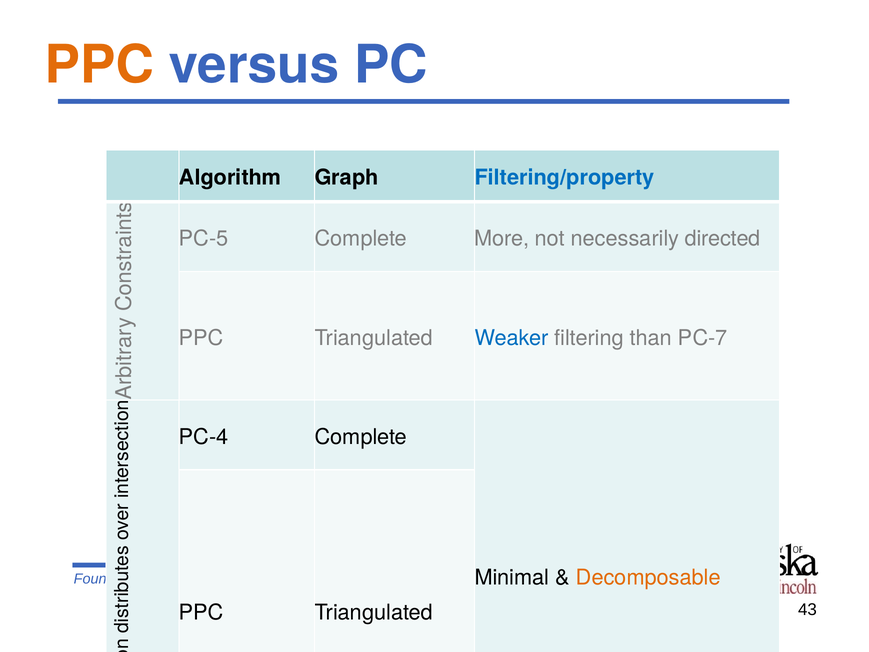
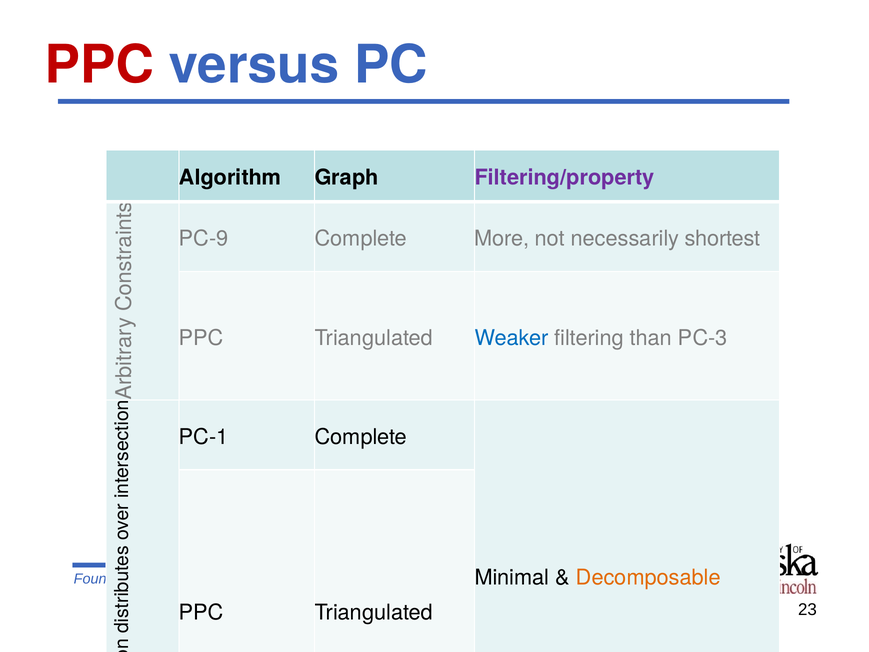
PPC colour: orange -> red (99, 65)
Filtering/property colour: blue -> purple (564, 177)
PC-5: PC-5 -> PC-9 (204, 239)
directed: directed -> shortest (723, 239)
PC-7: PC-7 -> PC-3 (703, 338)
PC-4: PC-4 -> PC-1 (204, 437)
43: 43 -> 23 (807, 609)
